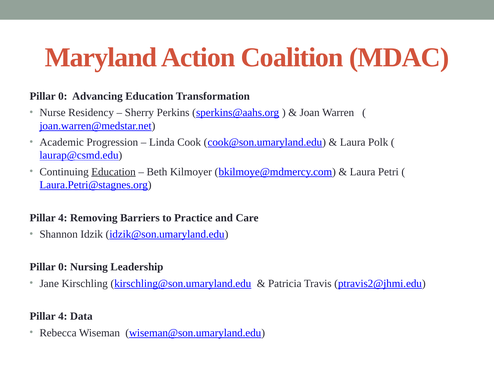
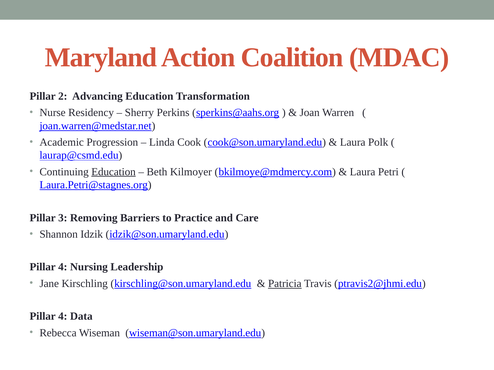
0: 0 -> 2 (63, 96)
4: 4 -> 3 (63, 218)
0: 0 -> 4 (63, 267)
Patricia underline: none -> present (285, 284)
